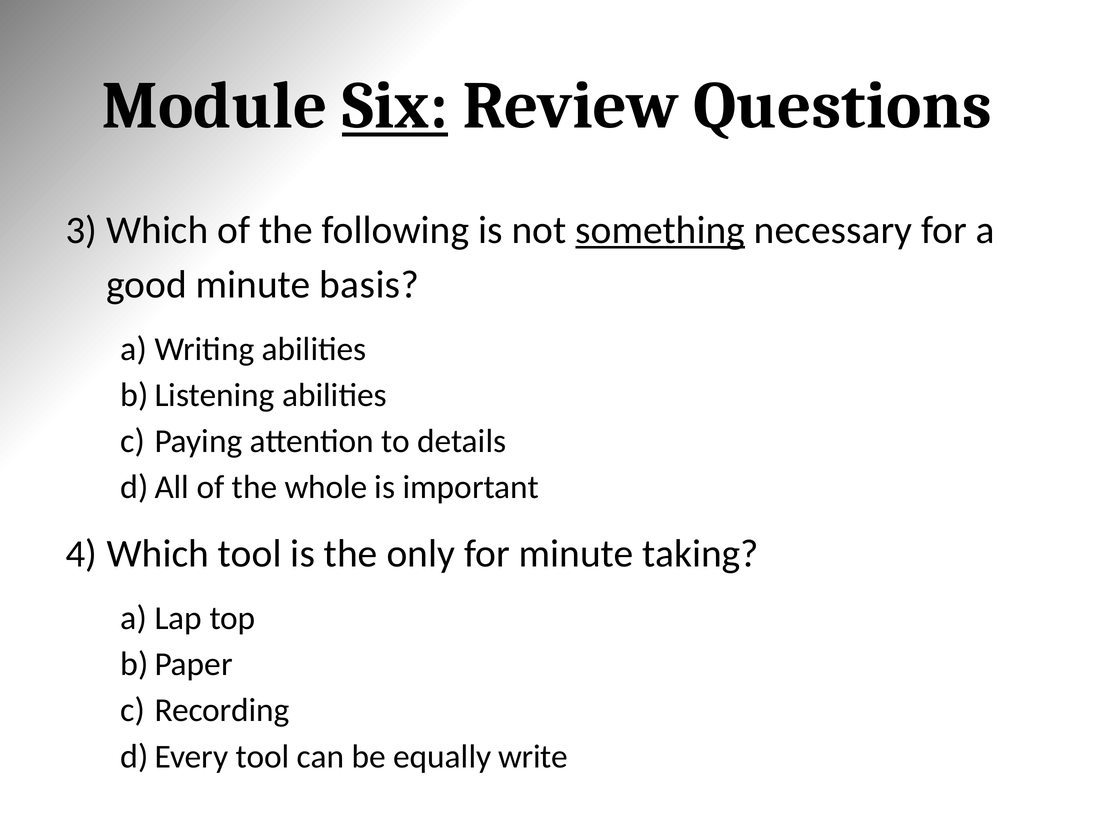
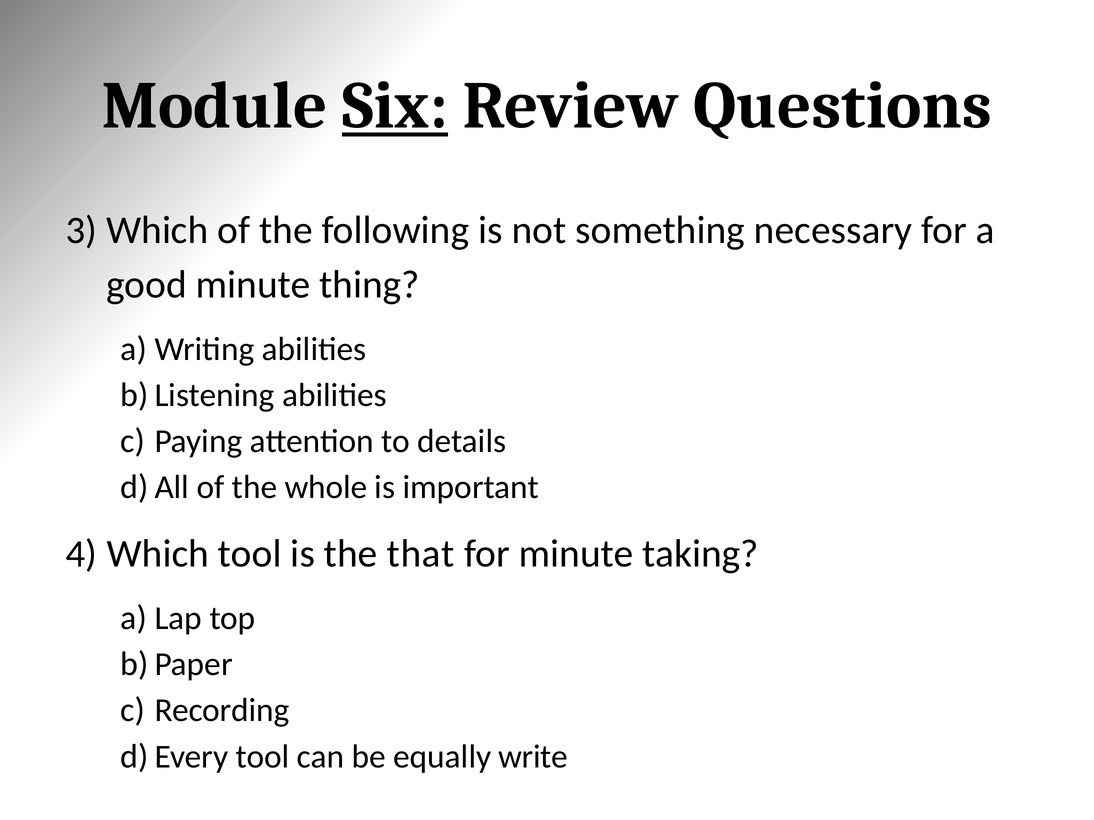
something underline: present -> none (660, 230)
basis: basis -> thing (369, 285)
only: only -> that (421, 554)
